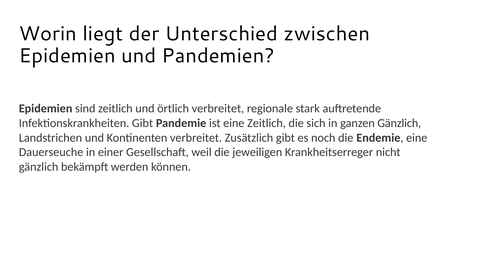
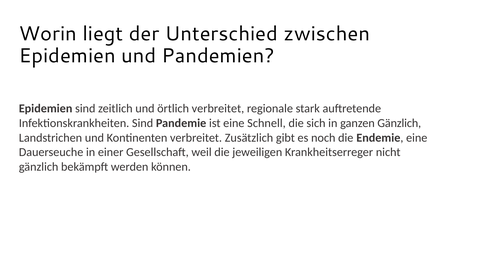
Infektionskrankheiten Gibt: Gibt -> Sind (143, 123)
eine Zeitlich: Zeitlich -> Schnell (266, 123)
